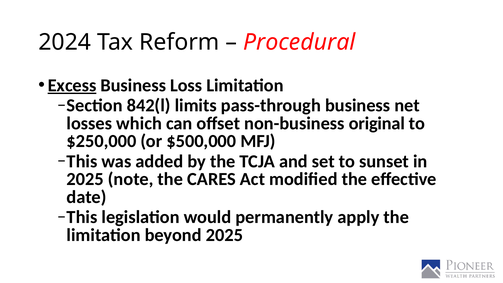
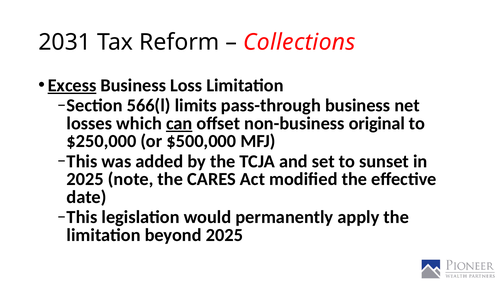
2024: 2024 -> 2031 (65, 42)
Procedural: Procedural -> Collections (299, 42)
842(l: 842(l -> 566(l (149, 106)
can underline: none -> present (179, 123)
